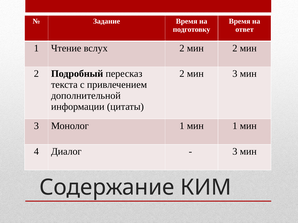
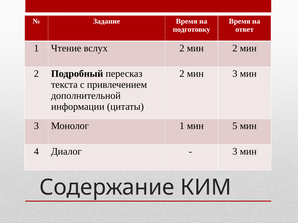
мин 1: 1 -> 5 (235, 126)
